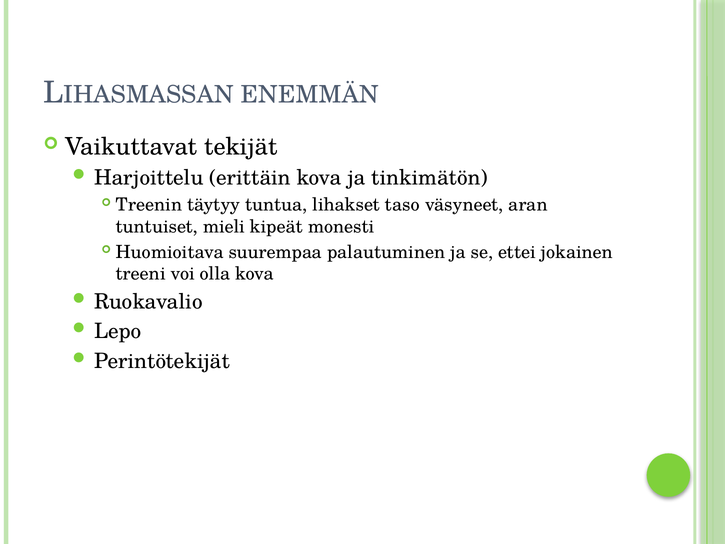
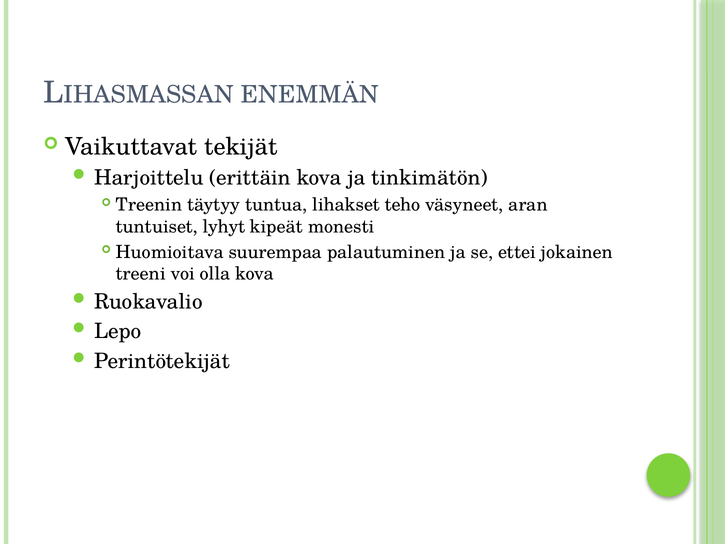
taso: taso -> teho (403, 205)
mieli: mieli -> lyhyt (224, 227)
